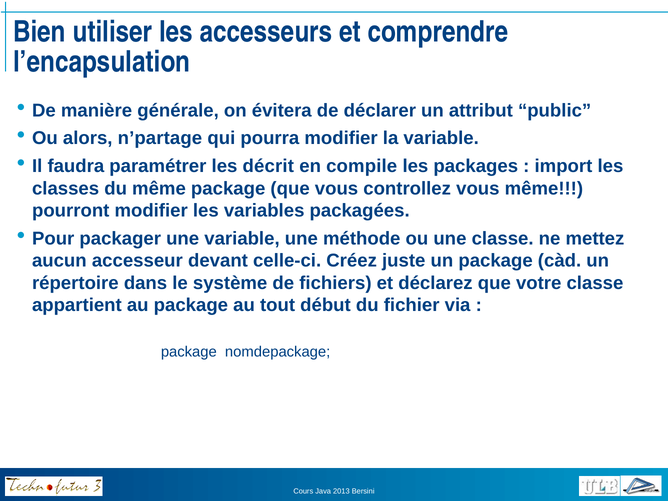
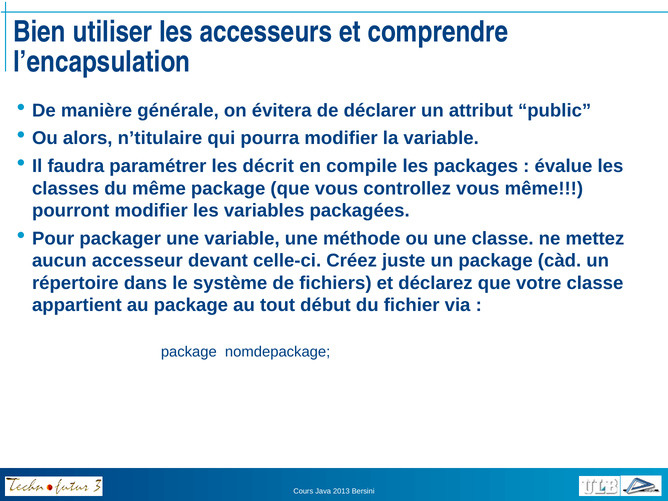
n’partage: n’partage -> n’titulaire (160, 138)
import: import -> évalue (563, 166)
